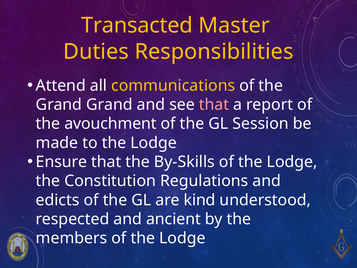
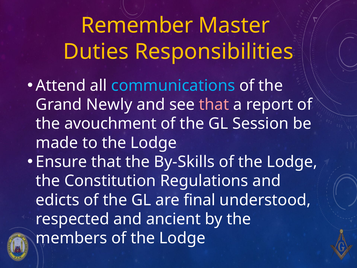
Transacted: Transacted -> Remember (137, 25)
communications colour: yellow -> light blue (173, 86)
Grand Grand: Grand -> Newly (109, 105)
kind: kind -> final (200, 200)
